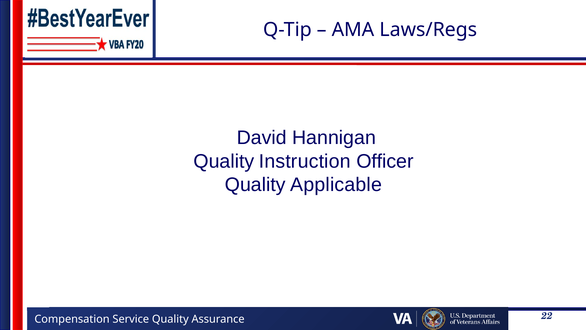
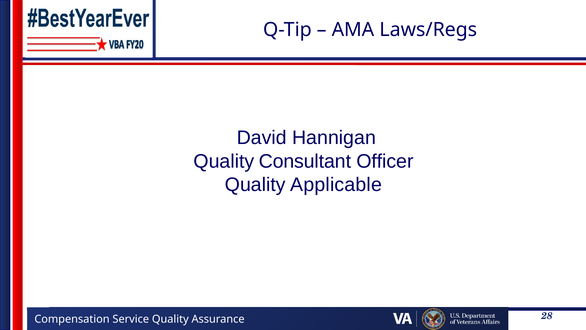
Instruction: Instruction -> Consultant (305, 161)
22: 22 -> 28 (547, 316)
